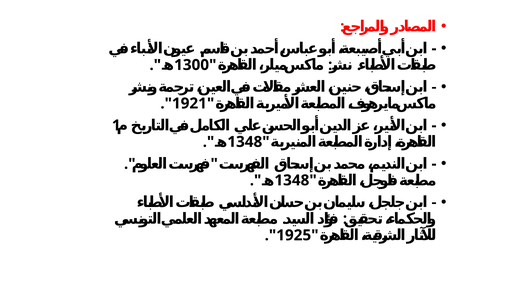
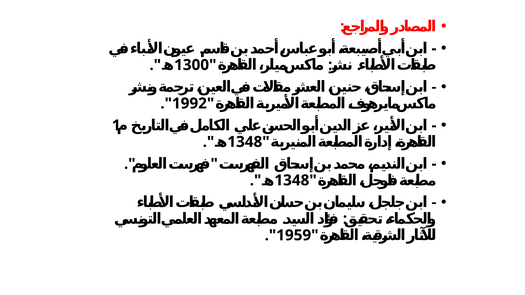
1921: 1921 -> 1992 (189, 104)
1925: 1925 -> 1959 (294, 235)
